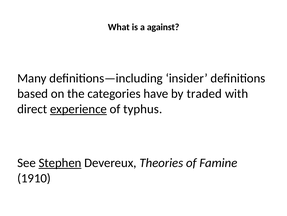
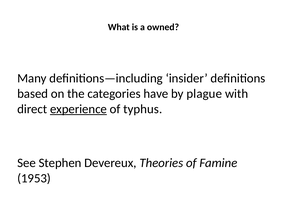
against: against -> owned (163, 27)
traded: traded -> plague (204, 93)
Stephen underline: present -> none (60, 162)
1910: 1910 -> 1953 (34, 178)
